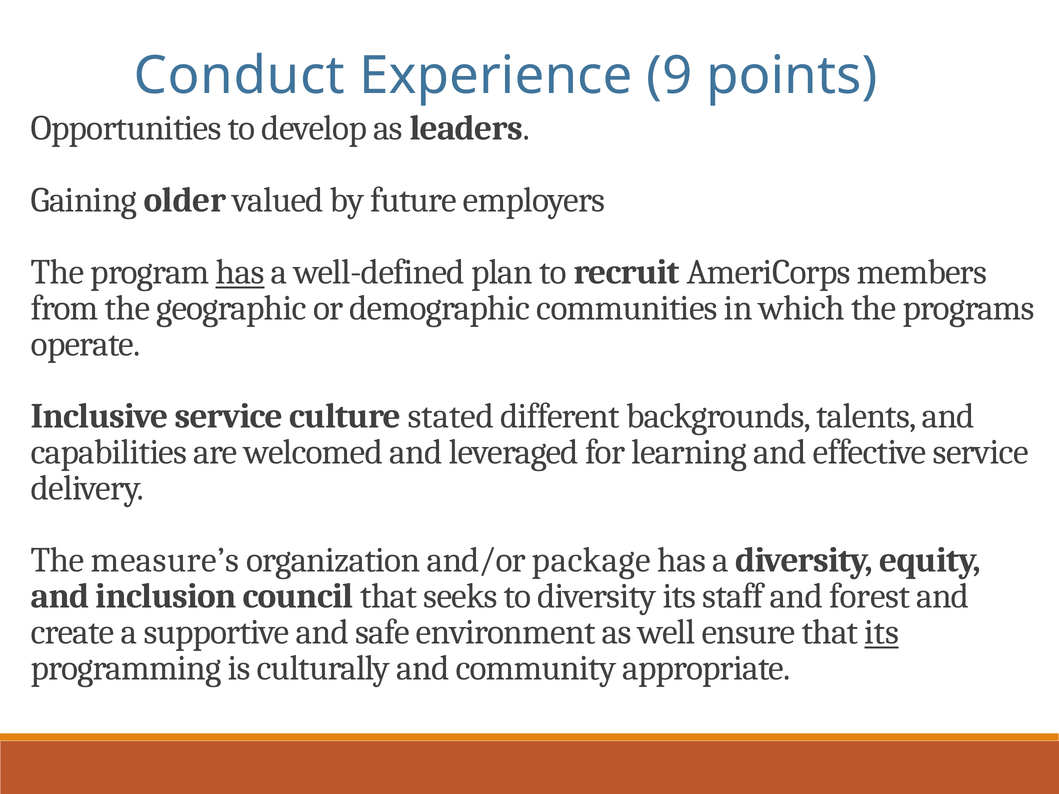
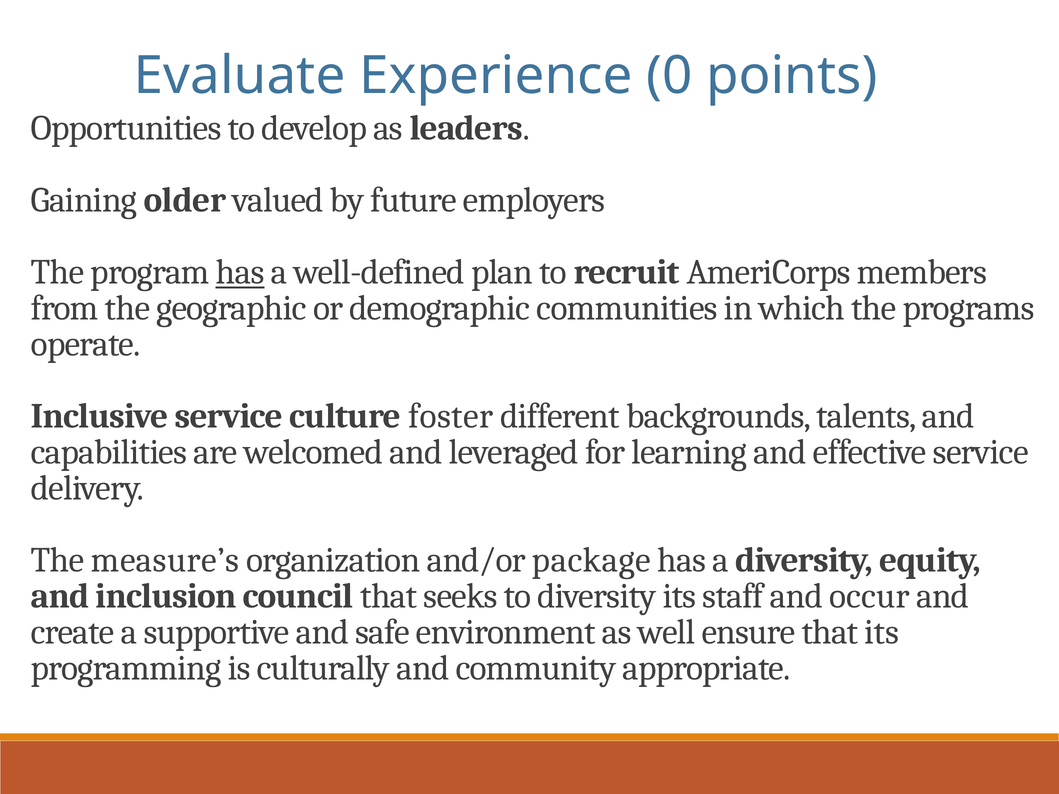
Conduct: Conduct -> Evaluate (240, 76)
9: 9 -> 0 (669, 76)
stated: stated -> foster (451, 416)
forest: forest -> occur (869, 596)
its underline: present -> none (882, 632)
